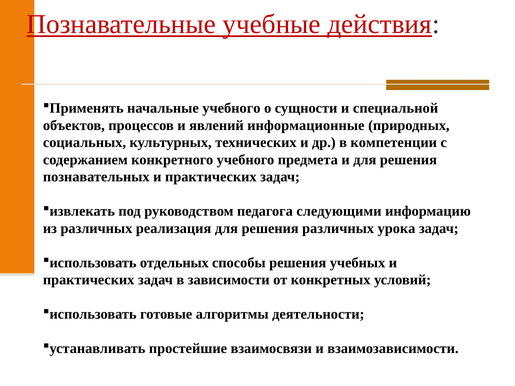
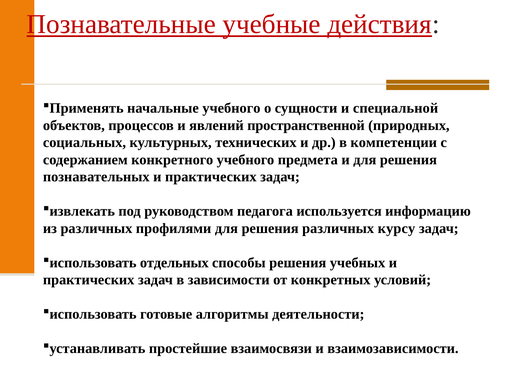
информационные: информационные -> пространственной (306, 125)
следующими: следующими -> используется (339, 211)
реализация: реализация -> профилями (174, 229)
урока: урока -> курсу (396, 229)
